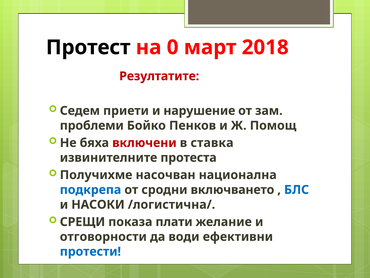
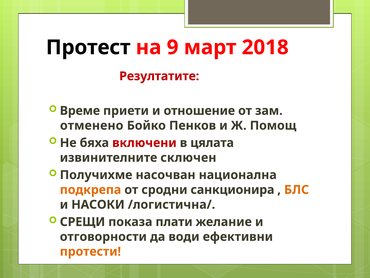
0: 0 -> 9 (173, 47)
Седем: Седем -> Време (80, 111)
нарушение: нарушение -> отношение (199, 111)
проблеми: проблеми -> отменено (92, 125)
ставка: ставка -> цялата (212, 143)
протеста: протеста -> сключен (188, 157)
подкрепа colour: blue -> orange (91, 189)
включването: включването -> санкционира (232, 189)
БЛС colour: blue -> orange (297, 189)
протести colour: blue -> orange (90, 251)
